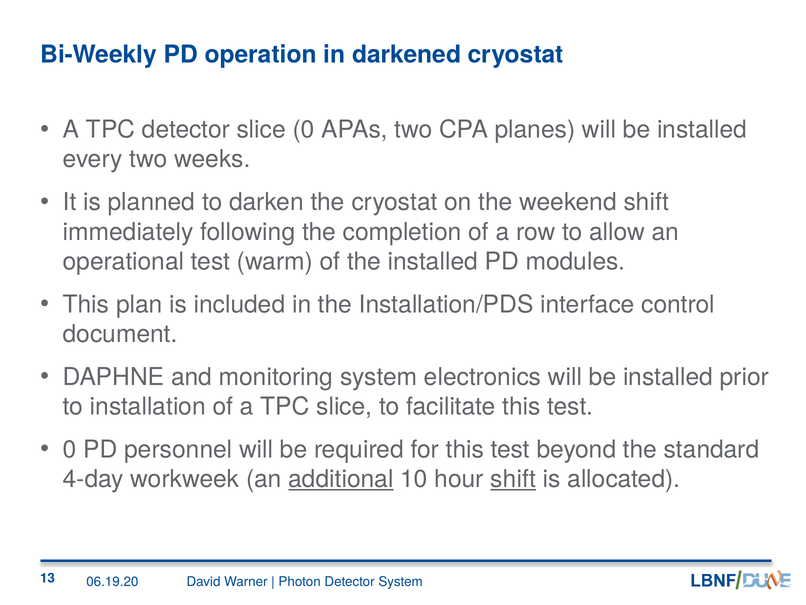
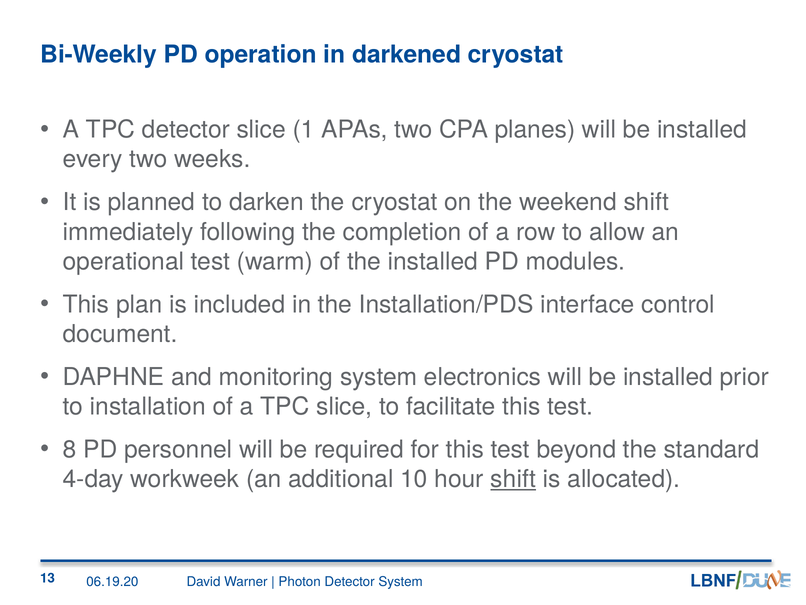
slice 0: 0 -> 1 (304, 130)
0: 0 -> 8 (70, 449)
additional underline: present -> none (341, 479)
